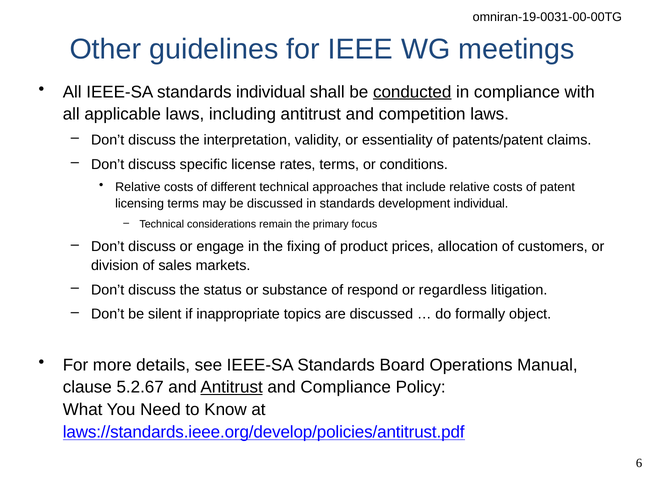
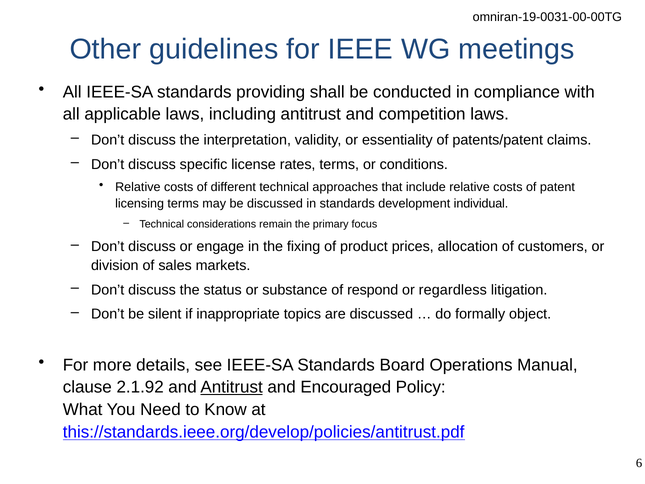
standards individual: individual -> providing (271, 92)
conducted underline: present -> none (412, 92)
5.2.67: 5.2.67 -> 2.1.92 (140, 387)
and Compliance: Compliance -> Encouraged (346, 387)
laws://standards.ieee.org/develop/policies/antitrust.pdf: laws://standards.ieee.org/develop/policies/antitrust.pdf -> this://standards.ieee.org/develop/policies/antitrust.pdf (264, 432)
